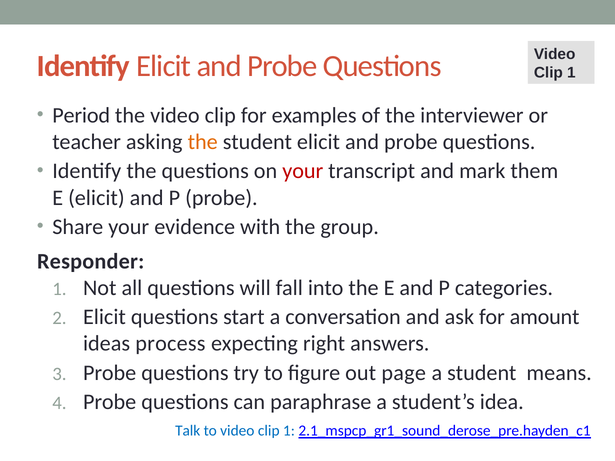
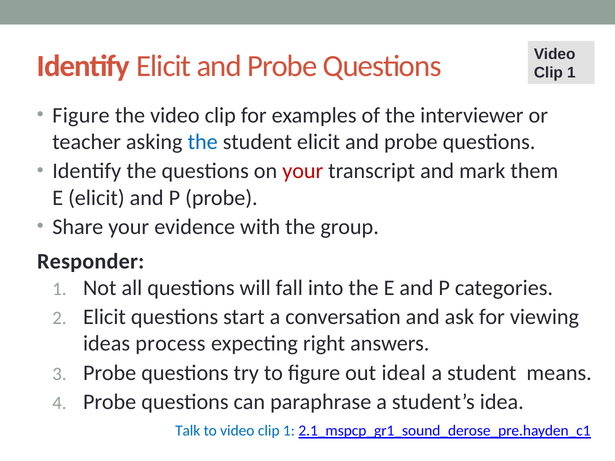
Period: Period -> Figure (81, 115)
the colour: orange -> blue (203, 142)
amount: amount -> viewing (544, 317)
page: page -> ideal (404, 373)
